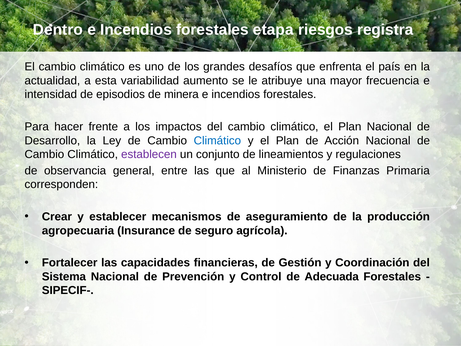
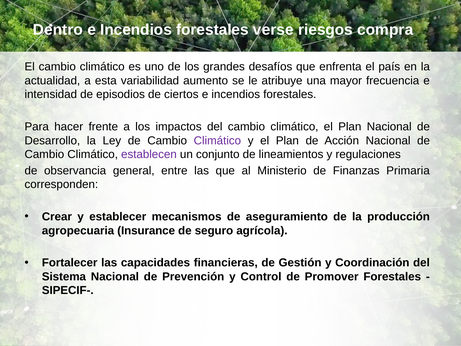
etapa: etapa -> verse (273, 30)
registra: registra -> compra (385, 30)
minera: minera -> ciertos (181, 94)
Climático colour: blue -> purple (217, 140)
Adecuada: Adecuada -> Promover (332, 276)
